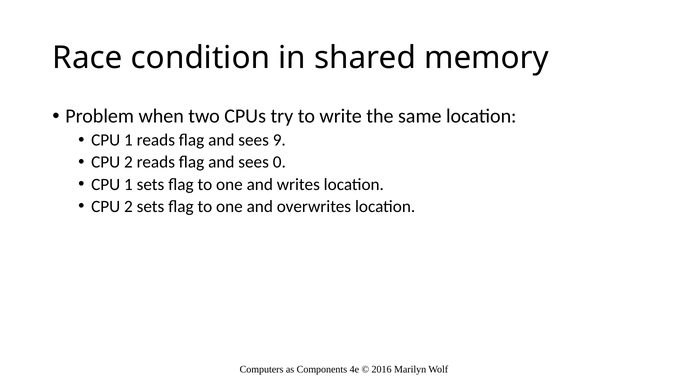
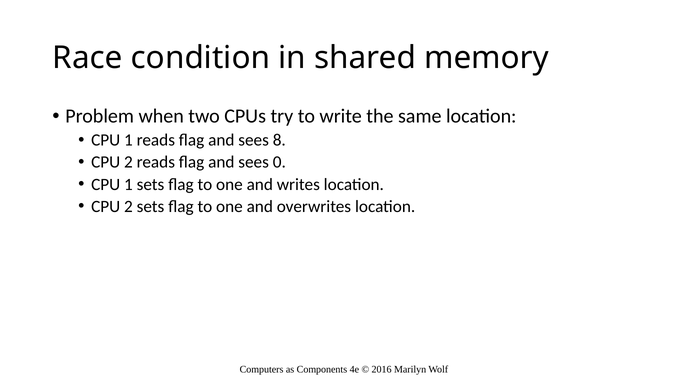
9: 9 -> 8 (279, 140)
